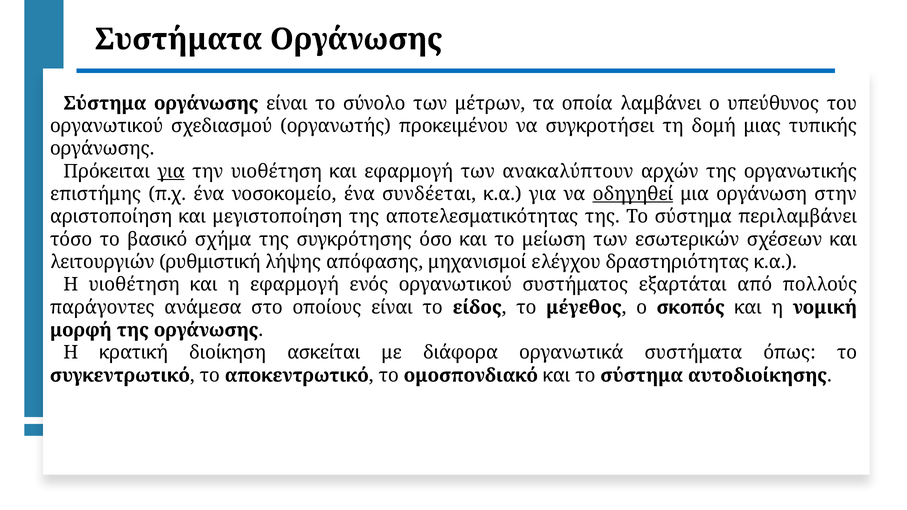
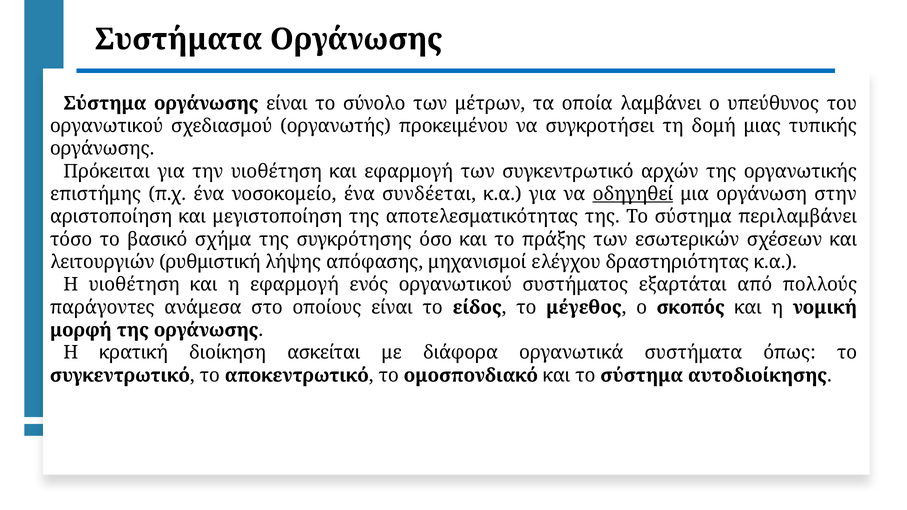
για underline: present -> none (171, 171)
των ανακαλύπτουν: ανακαλύπτουν -> συγκεντρωτικό (568, 171)
μείωση: μείωση -> πράξης (554, 239)
